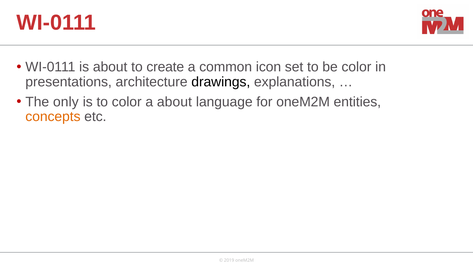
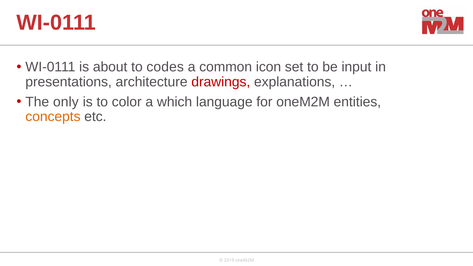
create: create -> codes (165, 67)
be color: color -> input (356, 67)
drawings colour: black -> red (221, 82)
a about: about -> which (175, 102)
